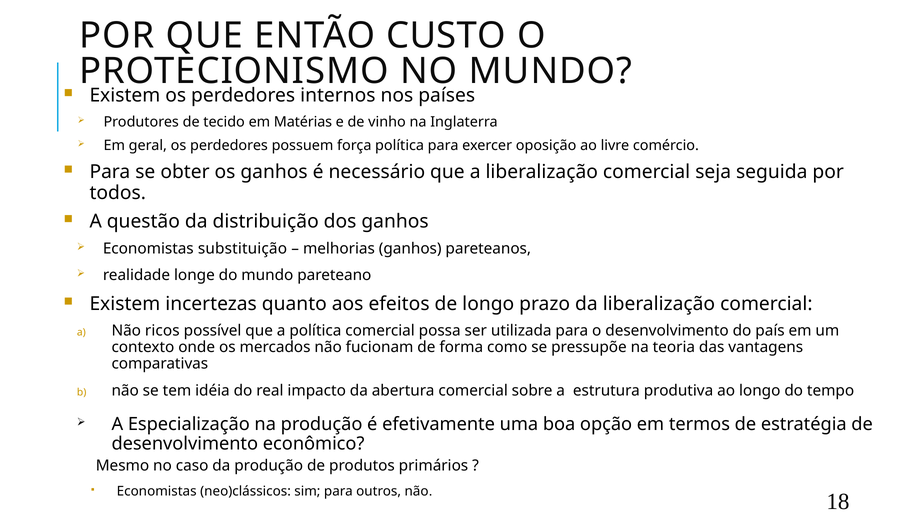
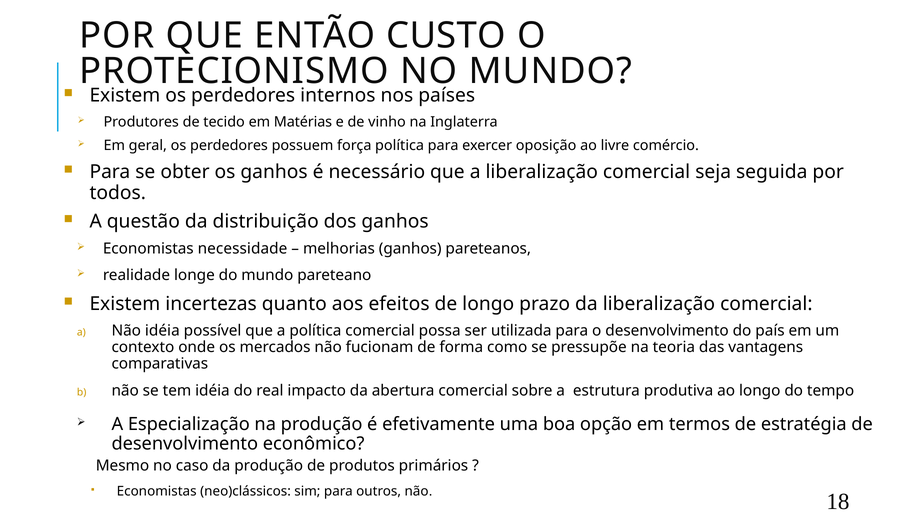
substituição: substituição -> necessidade (243, 248)
Não ricos: ricos -> idéia (162, 330)
